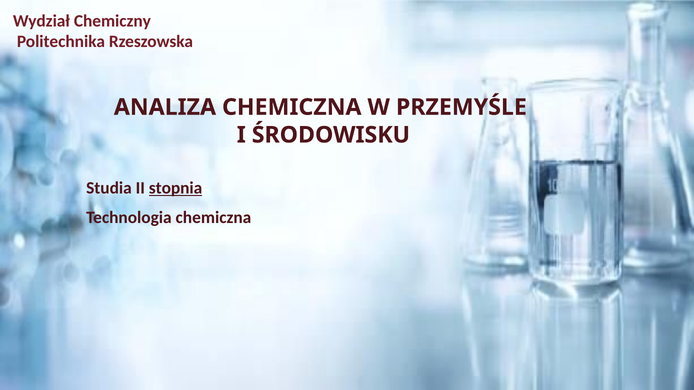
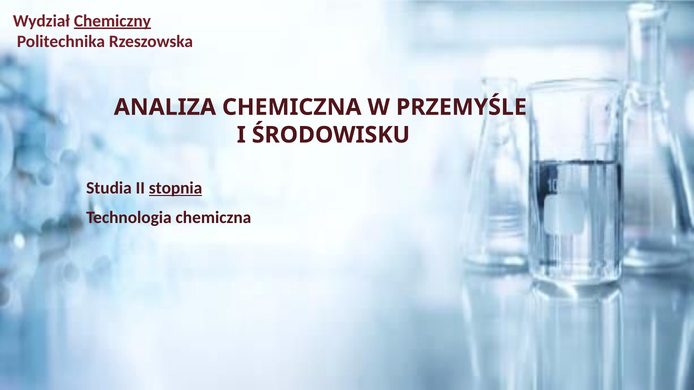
Chemiczny underline: none -> present (112, 21)
